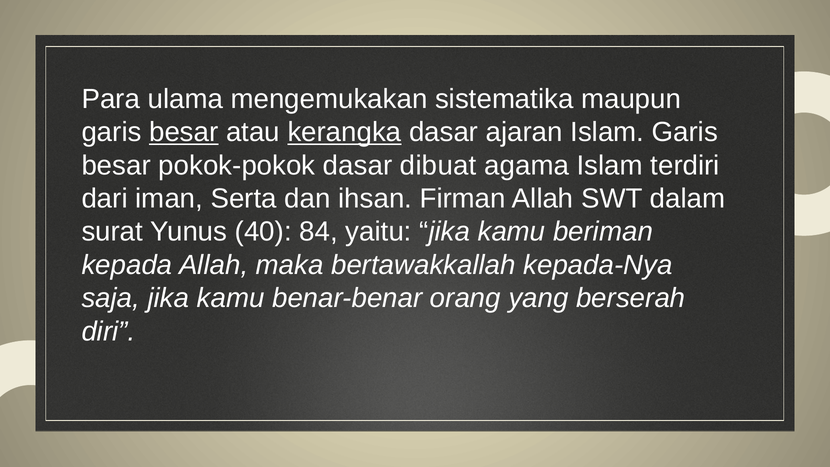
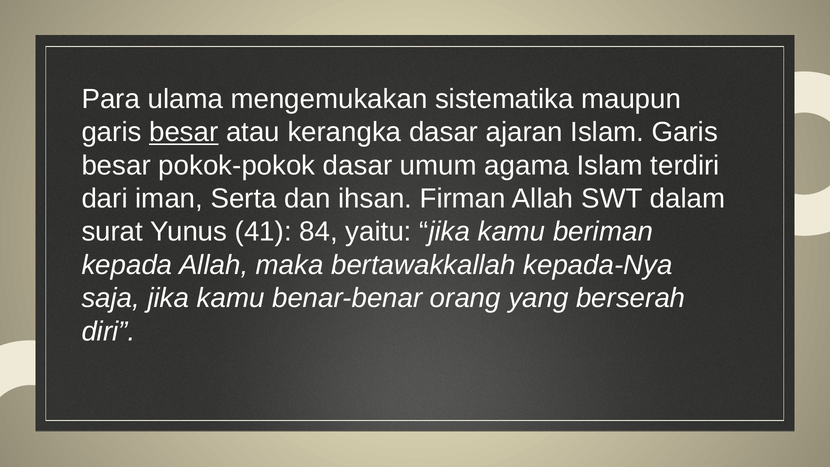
kerangka underline: present -> none (344, 132)
dibuat: dibuat -> umum (438, 165)
40: 40 -> 41 (263, 232)
